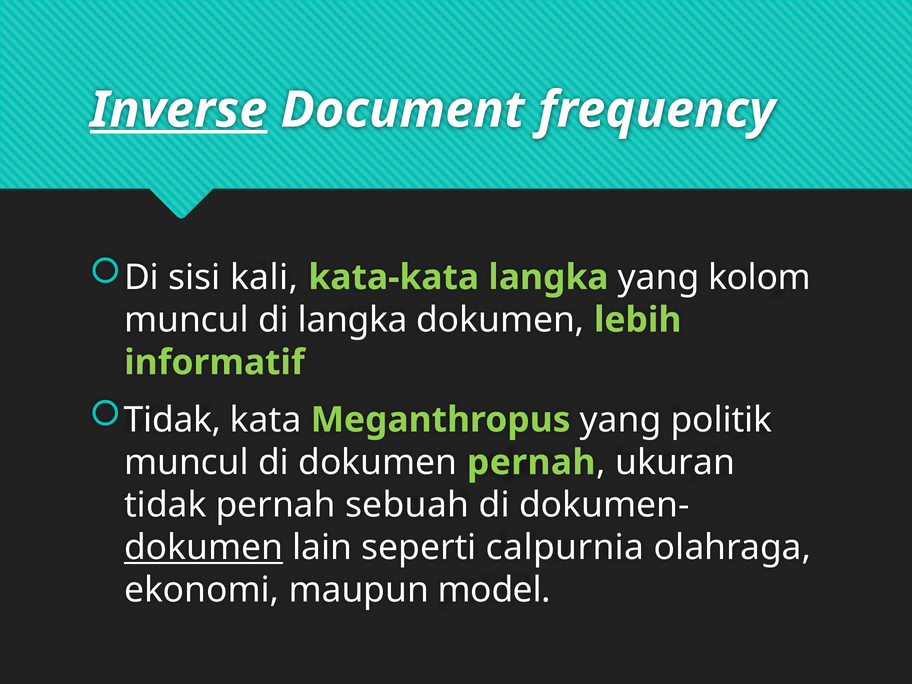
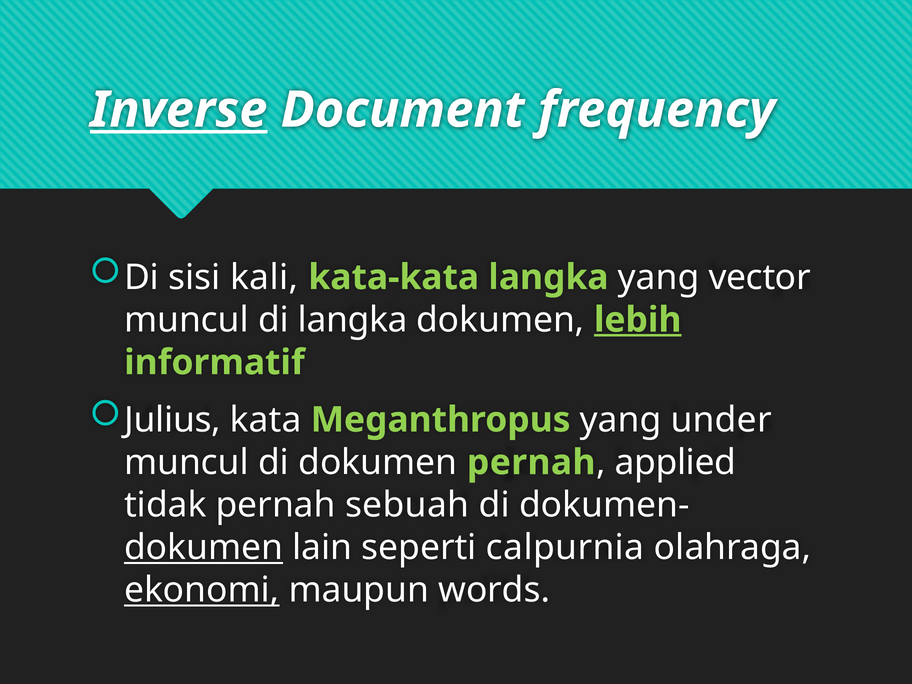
kolom: kolom -> vector (760, 277)
lebih underline: none -> present (638, 320)
Tidak: Tidak -> Julius (173, 420)
politik: politik -> under (721, 420)
ukuran: ukuran -> applied (675, 462)
ekonomi underline: none -> present (202, 590)
model: model -> words (494, 590)
